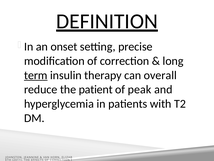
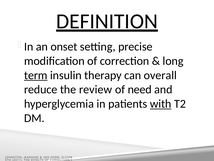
patient: patient -> review (96, 89)
peak: peak -> need (140, 89)
with underline: none -> present (161, 104)
